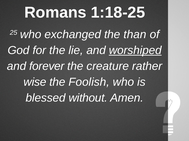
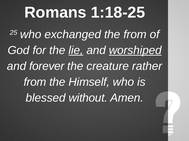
the than: than -> from (135, 35)
lie underline: none -> present (76, 51)
wise: wise -> from (35, 82)
Foolish: Foolish -> Himself (89, 82)
